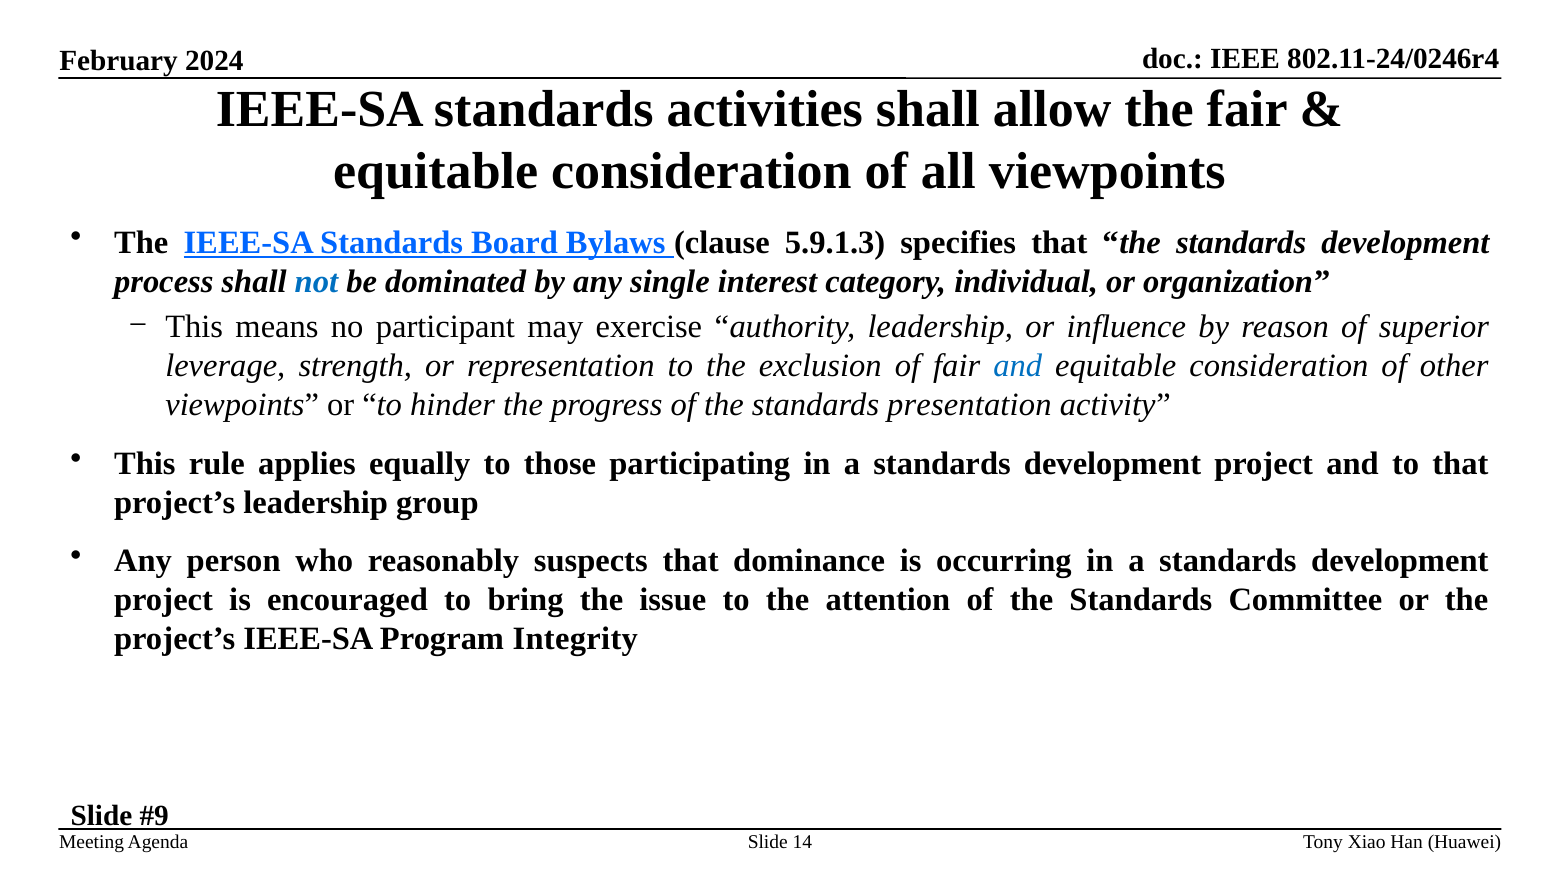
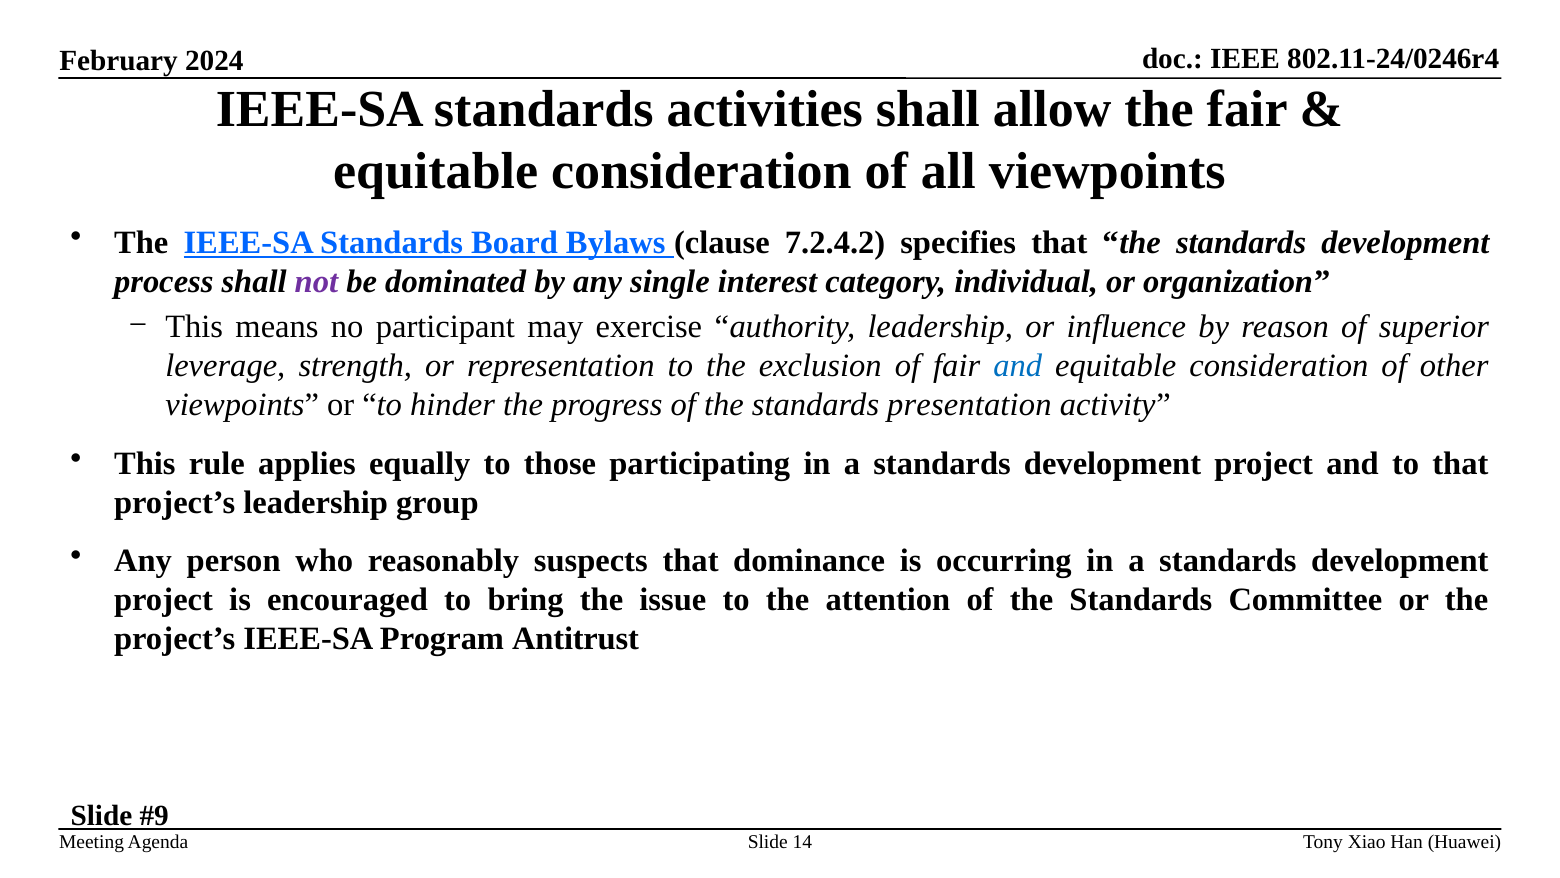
5.9.1.3: 5.9.1.3 -> 7.2.4.2 (835, 242)
not colour: blue -> purple (316, 281)
Integrity: Integrity -> Antitrust (576, 639)
